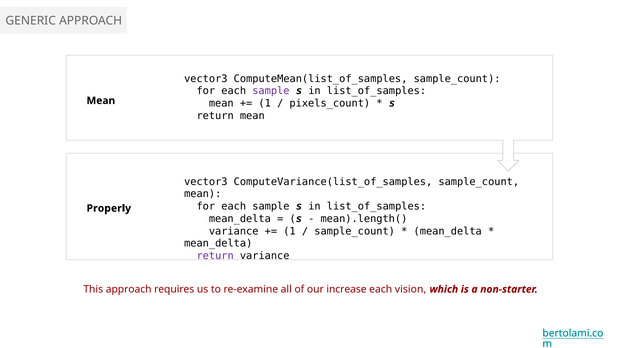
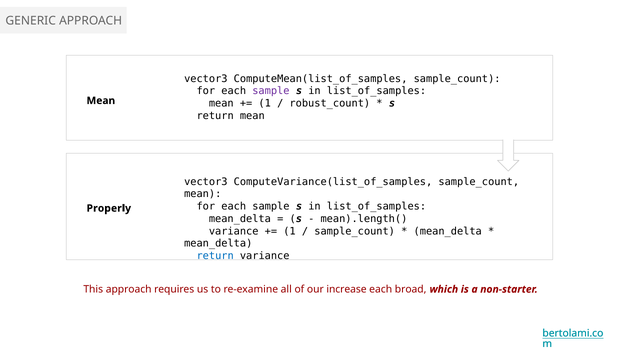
pixels_count: pixels_count -> robust_count (330, 103)
return colour: purple -> blue (215, 256)
vision: vision -> broad (411, 289)
